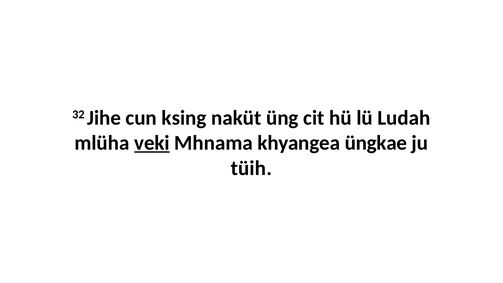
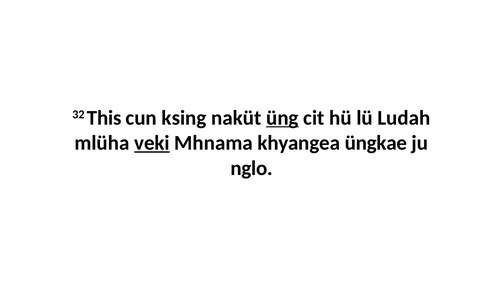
Jihe: Jihe -> This (104, 118)
üng underline: none -> present (282, 118)
tüih: tüih -> nglo (252, 168)
